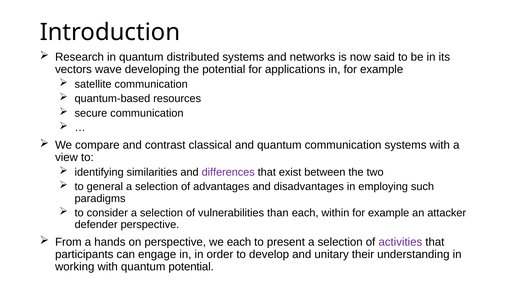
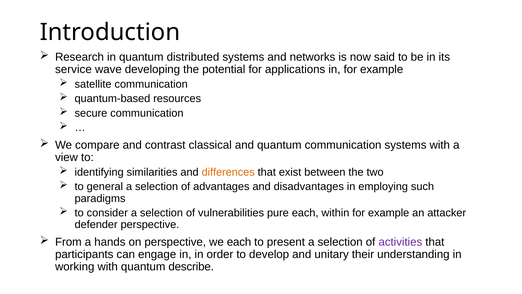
vectors: vectors -> service (73, 69)
differences colour: purple -> orange (228, 172)
than: than -> pure (278, 213)
quantum potential: potential -> describe (191, 267)
